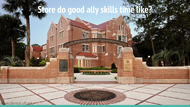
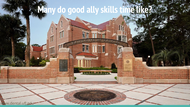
Store: Store -> Many (47, 10)
